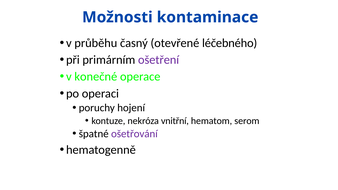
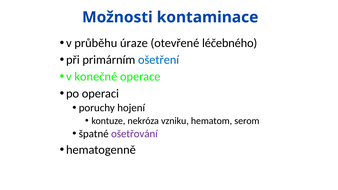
časný: časný -> úraze (134, 43)
ošetření colour: purple -> blue (159, 60)
vnitřní: vnitřní -> vzniku (175, 121)
